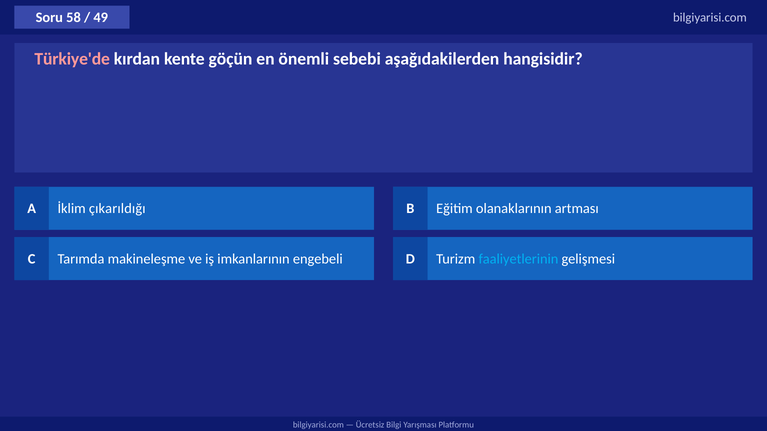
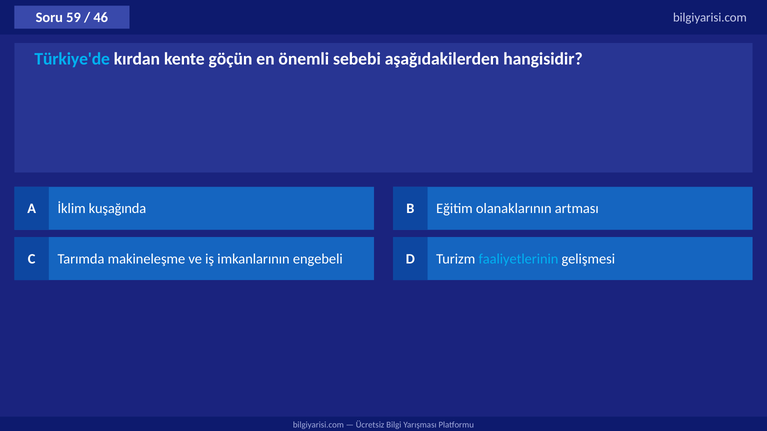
58: 58 -> 59 (74, 18)
49: 49 -> 46 (101, 18)
Türkiye'de colour: pink -> light blue (72, 59)
çıkarıldığı: çıkarıldığı -> kuşağında (117, 209)
